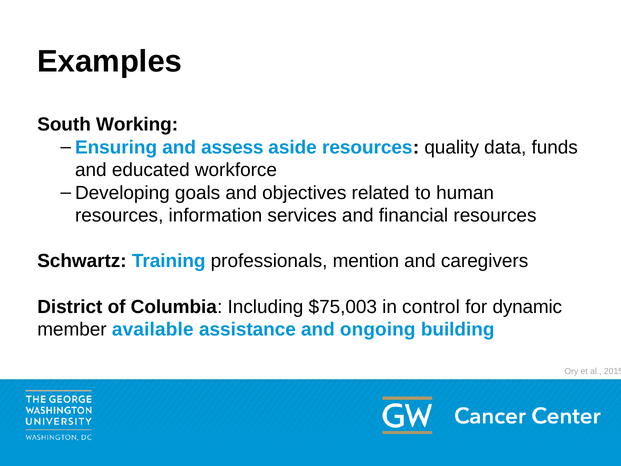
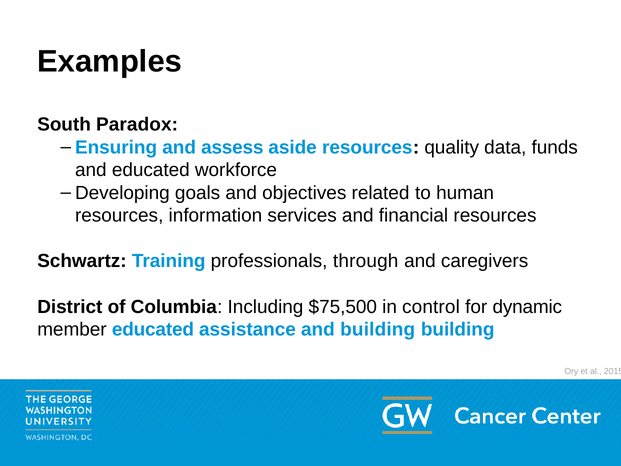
Working: Working -> Paradox (137, 124)
mention: mention -> through (366, 261)
$75,003: $75,003 -> $75,500 (343, 307)
member available: available -> educated (153, 329)
and ongoing: ongoing -> building (378, 329)
